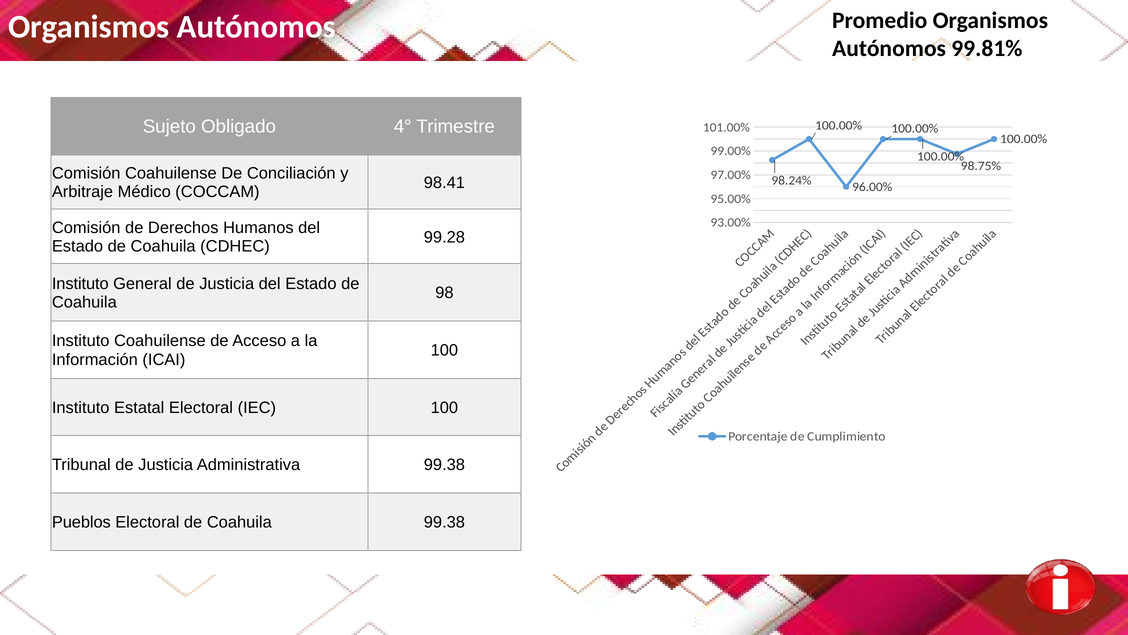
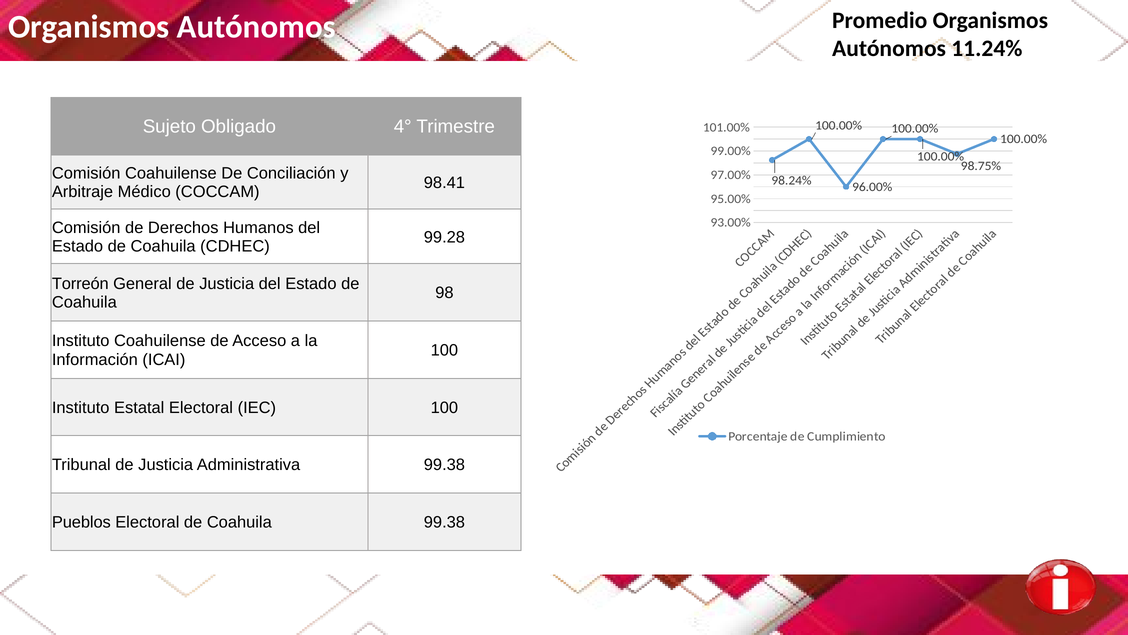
99.81%: 99.81% -> 11.24% (987, 49)
Instituto: Instituto -> Torreón (80, 284)
